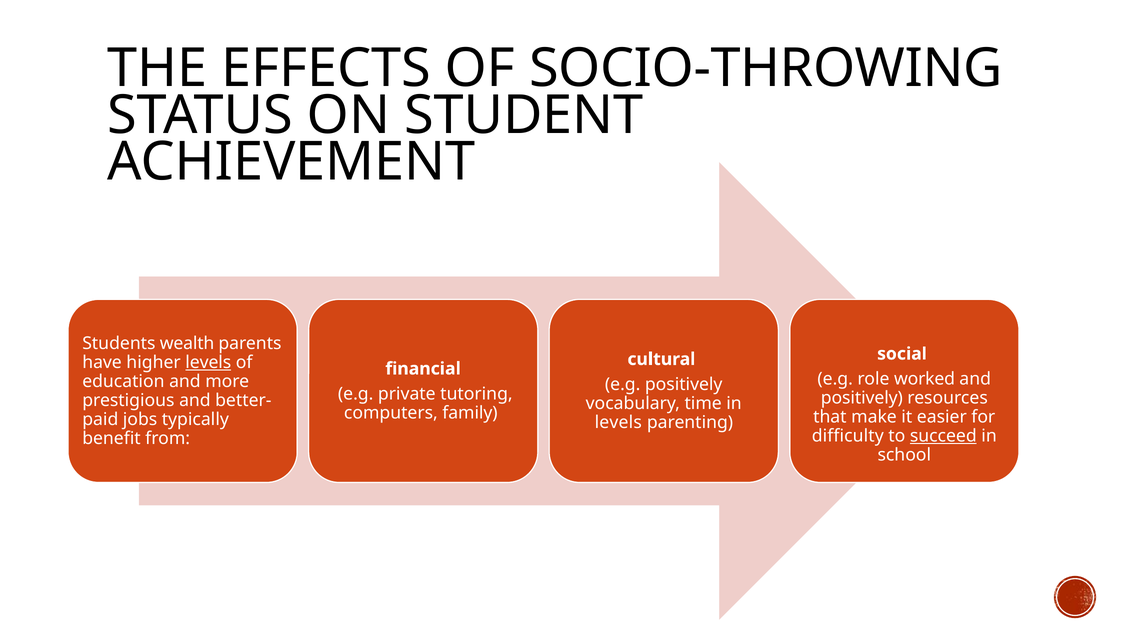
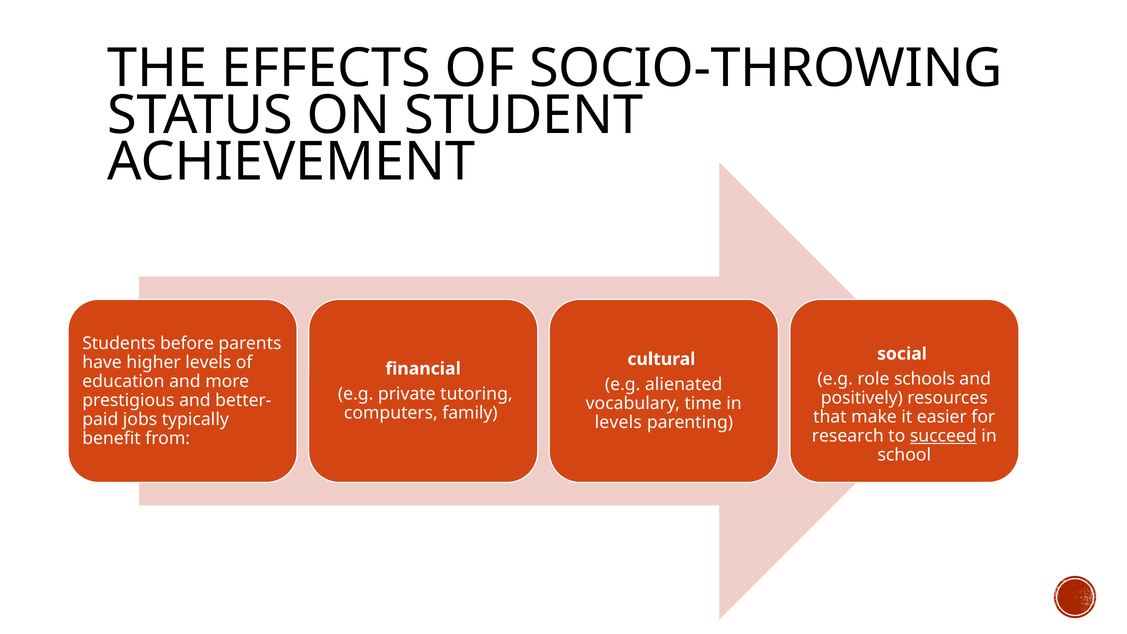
wealth: wealth -> before (187, 343)
levels underline: present -> none (208, 362)
worked: worked -> schools (925, 379)
e.g positively: positively -> alienated (684, 384)
difficulty: difficulty -> research (848, 436)
